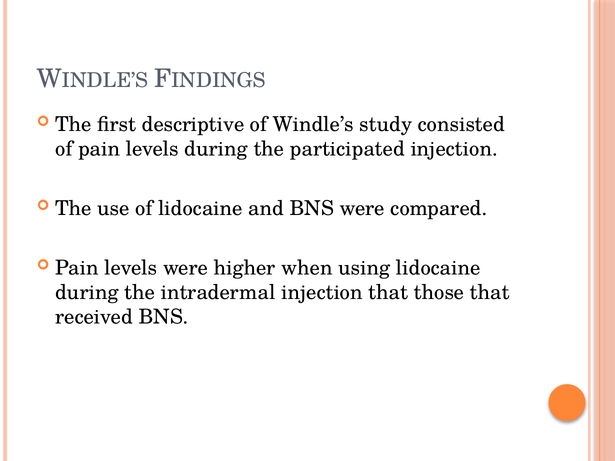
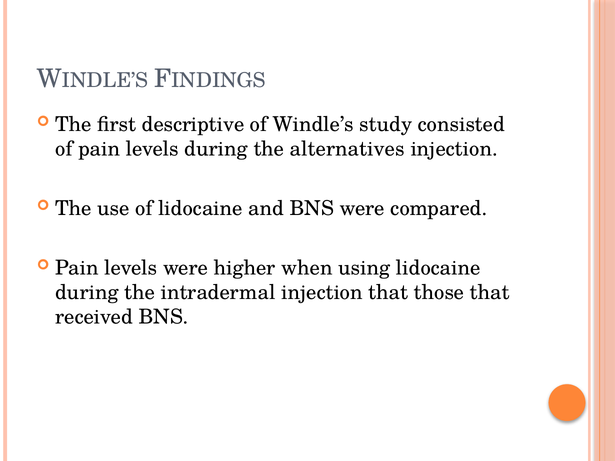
participated: participated -> alternatives (347, 149)
